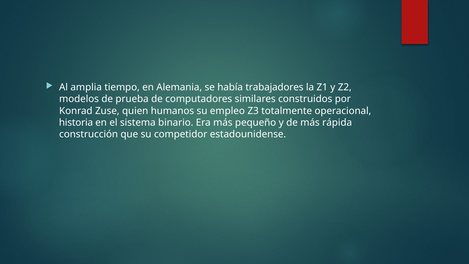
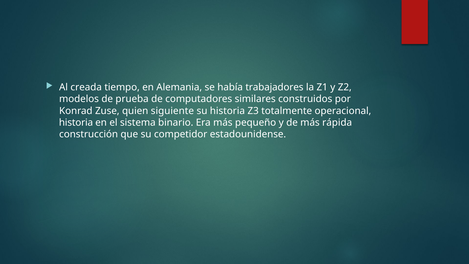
amplia: amplia -> creada (86, 87)
humanos: humanos -> siguiente (172, 111)
su empleo: empleo -> historia (227, 111)
